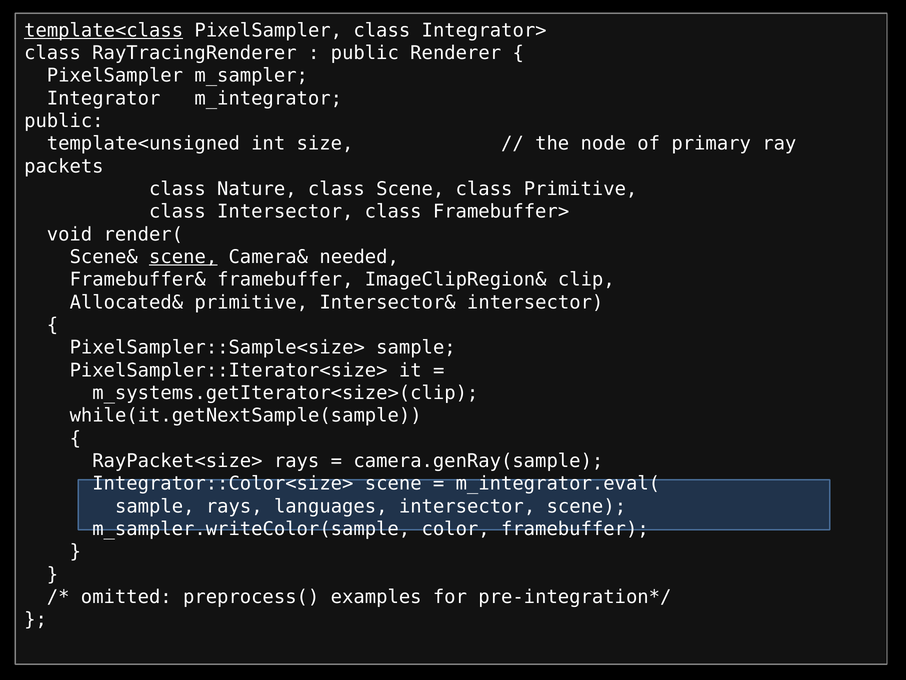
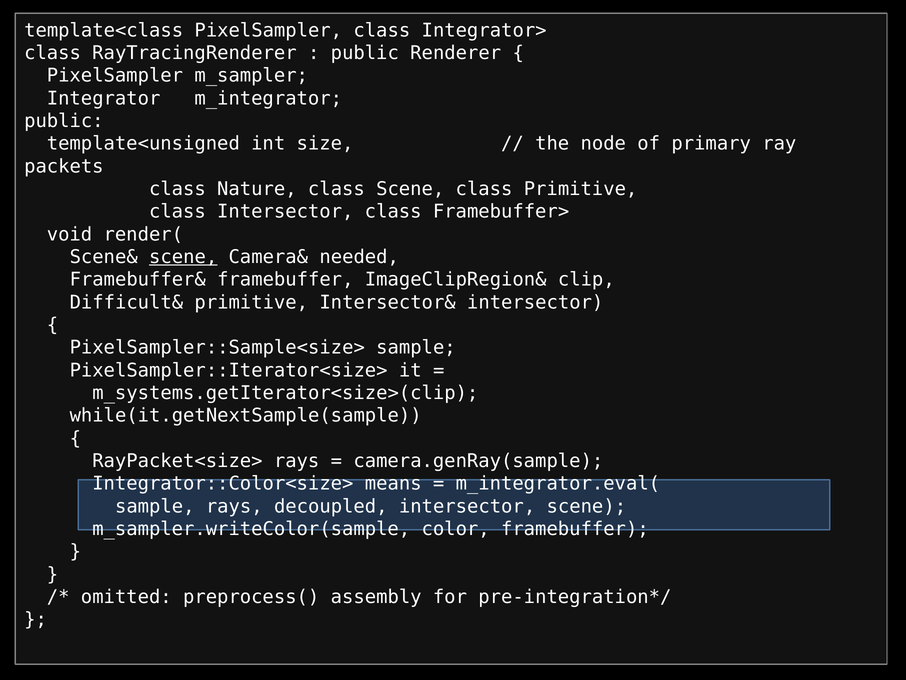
template<class underline: present -> none (104, 30)
Allocated&: Allocated& -> Difficult& (126, 302)
Integrator::Color<size> scene: scene -> means (393, 483)
languages: languages -> decoupled (331, 506)
examples: examples -> assembly (376, 597)
